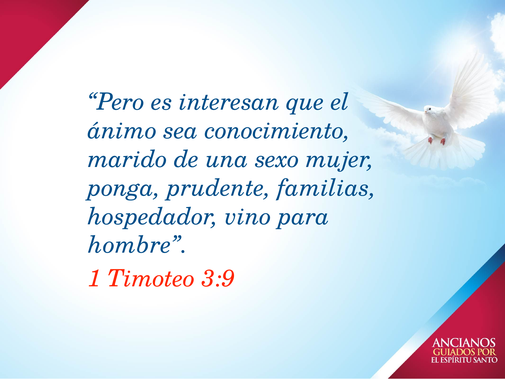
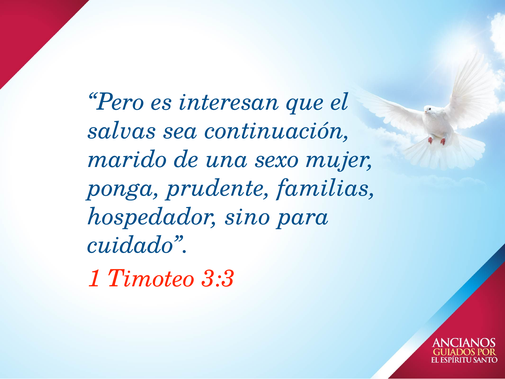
ánimo: ánimo -> salvas (122, 130)
conocimiento: conocimiento -> continuación (278, 130)
vino: vino -> sino (248, 216)
hombre: hombre -> cuidado (138, 245)
3:9: 3:9 -> 3:3 (218, 278)
